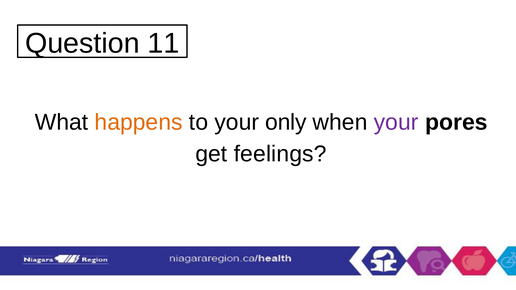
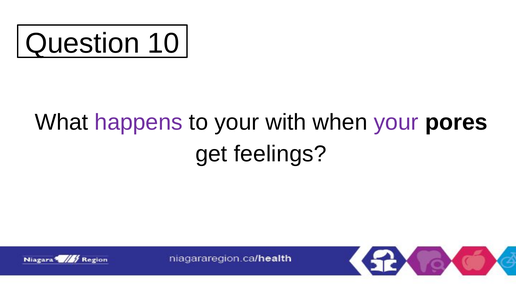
11: 11 -> 10 (164, 43)
happens colour: orange -> purple (139, 122)
only: only -> with (286, 122)
